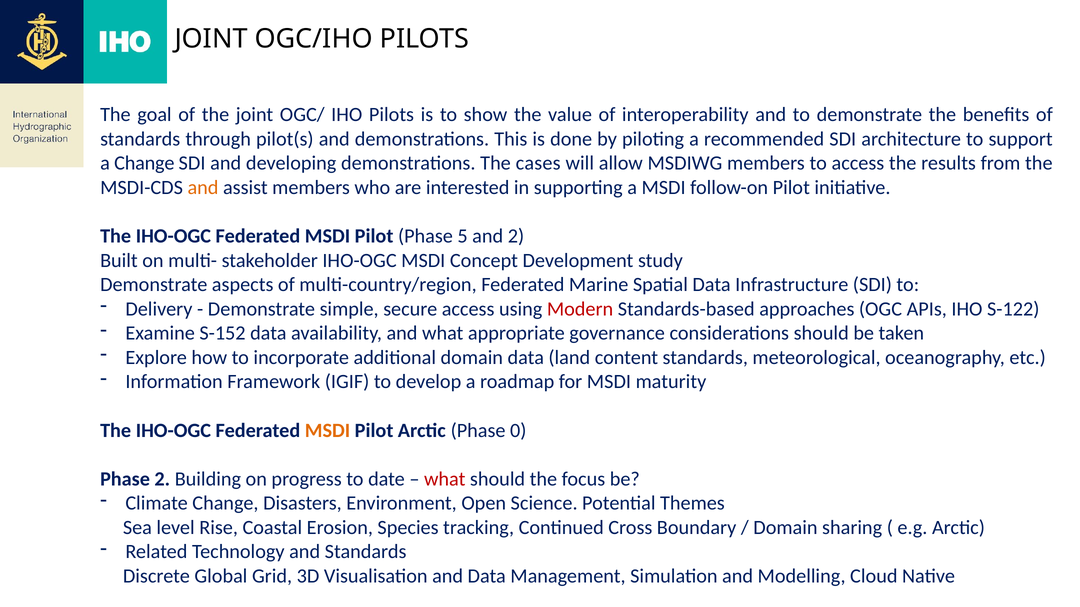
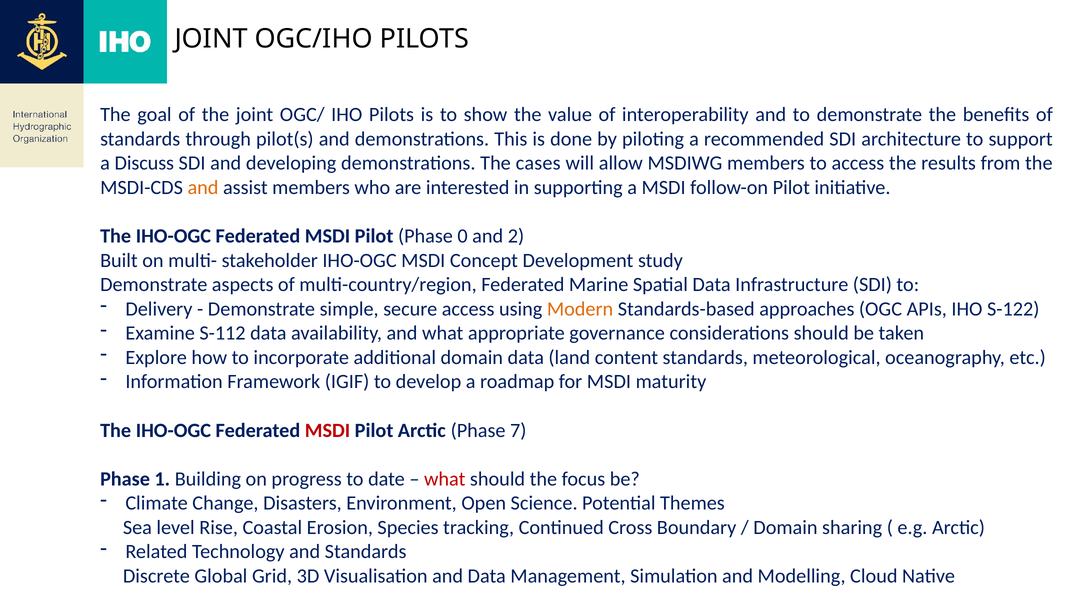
a Change: Change -> Discuss (144, 163)
5: 5 -> 0 (463, 236)
Modern colour: red -> orange (580, 309)
S-152: S-152 -> S-112 (223, 333)
MSDI colour: orange -> red (327, 431)
0: 0 -> 7 (518, 431)
Phase 2: 2 -> 1 (162, 479)
